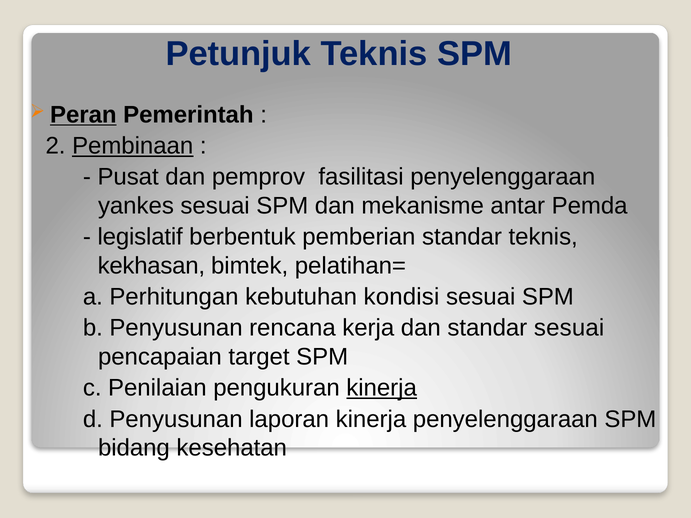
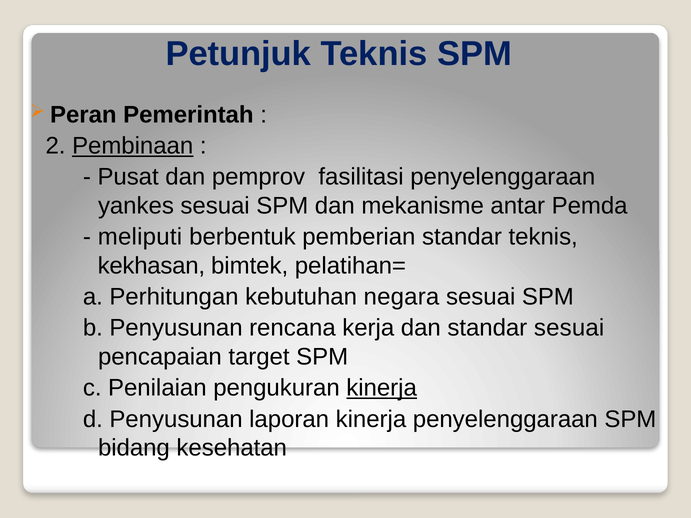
Peran underline: present -> none (83, 115)
legislatif: legislatif -> meliputi (140, 237)
kondisi: kondisi -> negara (401, 297)
